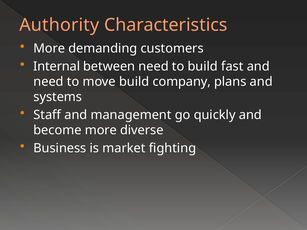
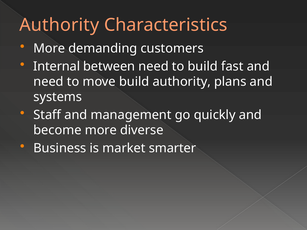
build company: company -> authority (182, 82)
fighting: fighting -> smarter (172, 148)
